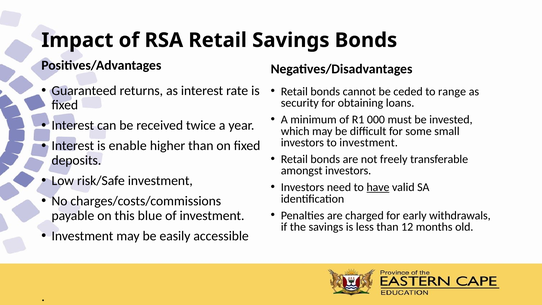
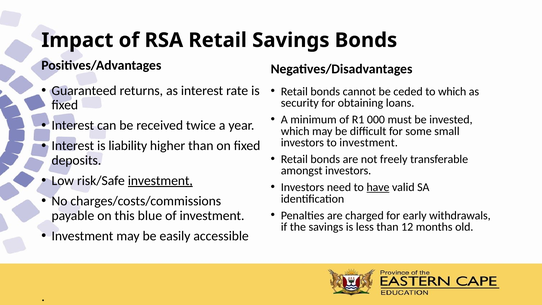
to range: range -> which (452, 91)
enable: enable -> liability (128, 146)
investment underline: none -> present (160, 181)
